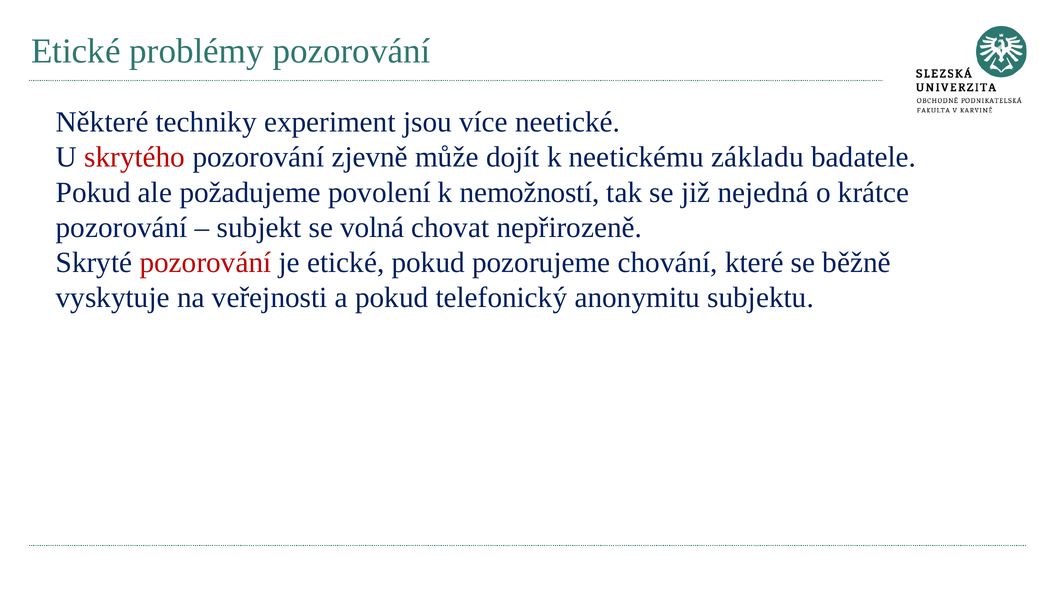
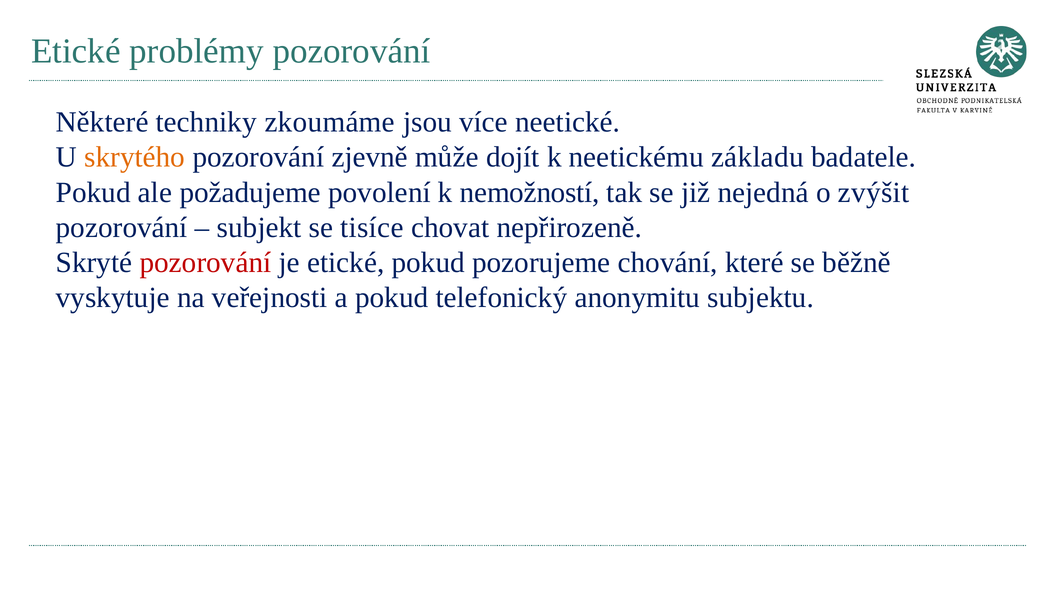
experiment: experiment -> zkoumáme (330, 122)
skrytého colour: red -> orange (135, 157)
krátce: krátce -> zvýšit (874, 192)
volná: volná -> tisíce (372, 227)
